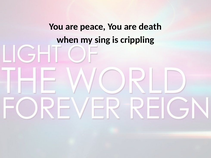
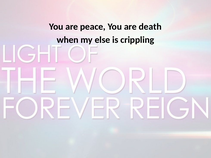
sing: sing -> else (102, 40)
